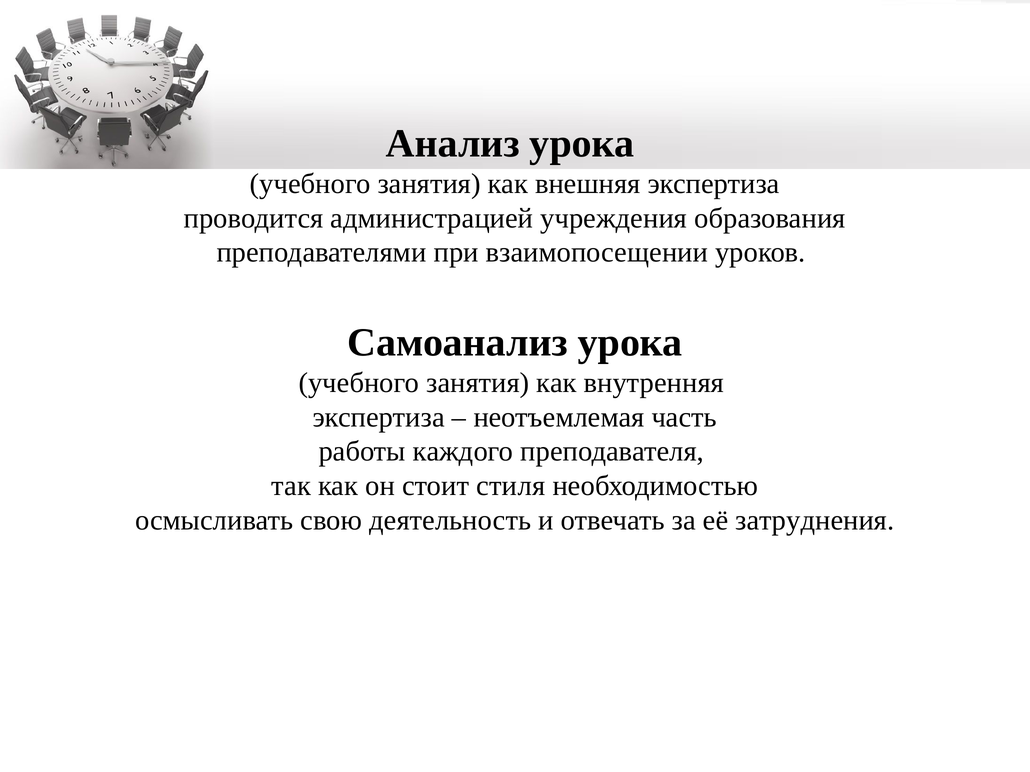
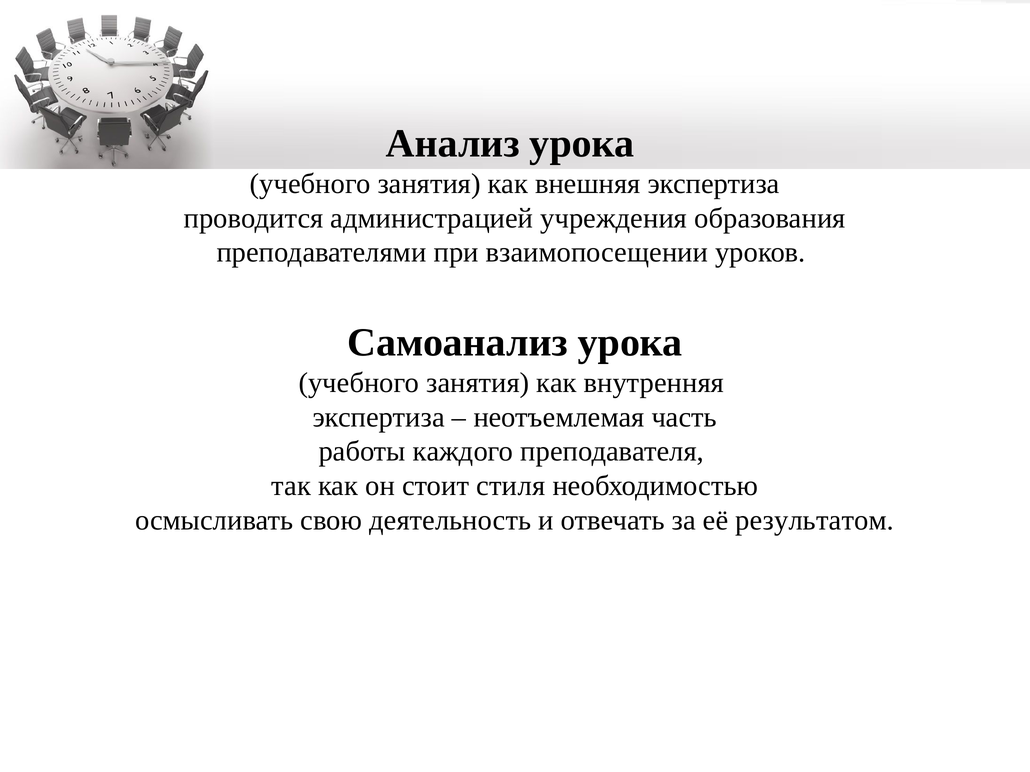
затруднения: затруднения -> результатом (815, 521)
